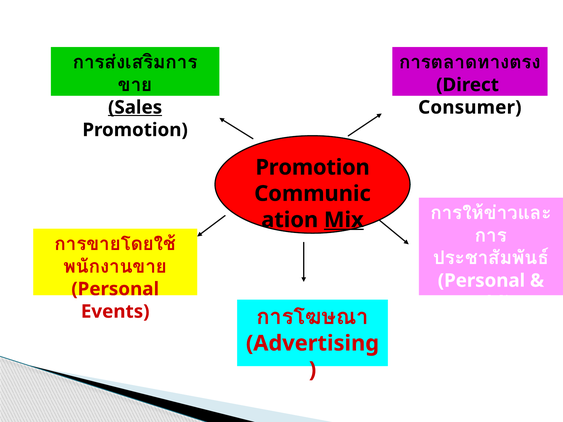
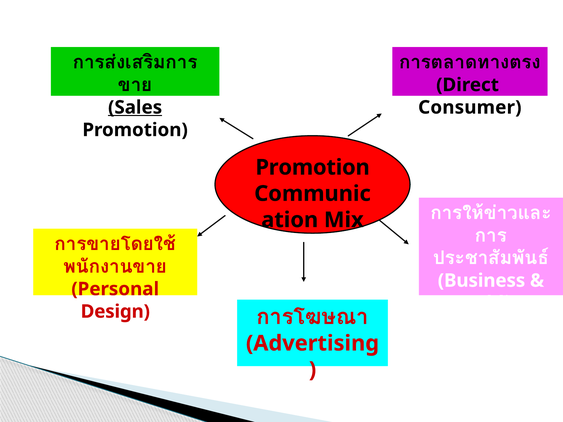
Mix underline: present -> none (344, 220)
Personal: Personal -> Business (481, 281)
Events: Events -> Design (115, 312)
